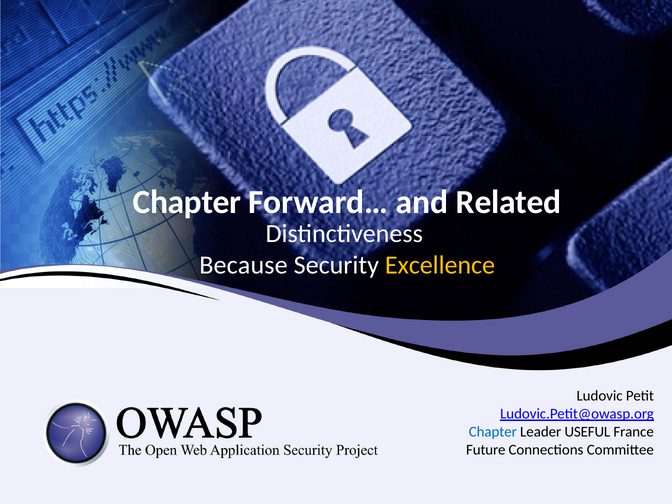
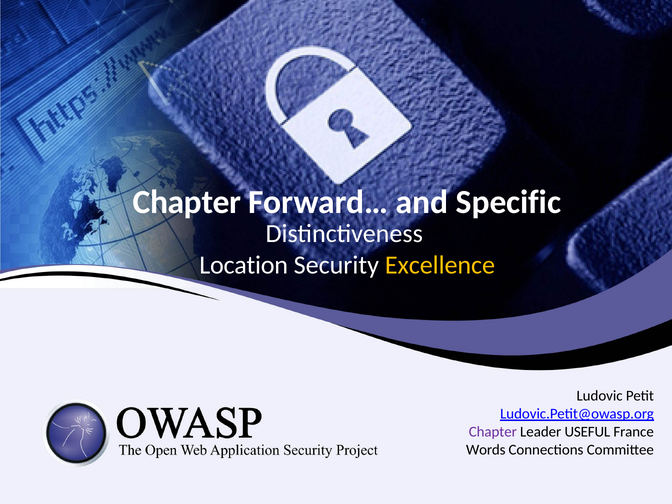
Related: Related -> Specific (509, 202)
Because: Because -> Location (244, 265)
Chapter colour: blue -> purple (493, 432)
Future: Future -> Words (486, 450)
